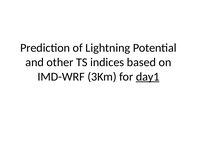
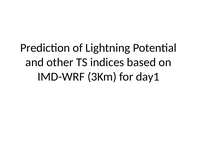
day1 underline: present -> none (148, 77)
